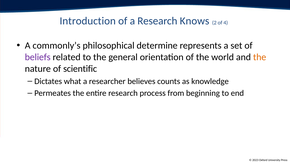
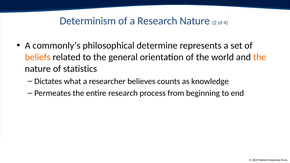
Introduction: Introduction -> Determinism (88, 21)
Research Knows: Knows -> Nature (195, 21)
beliefs colour: purple -> orange (38, 57)
scientific: scientific -> statistics (80, 69)
